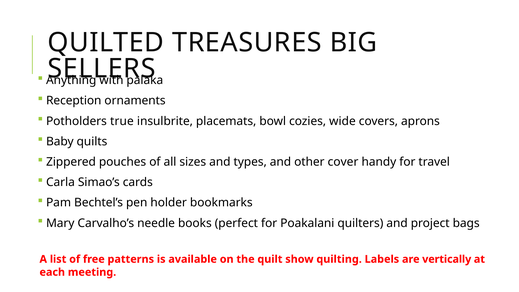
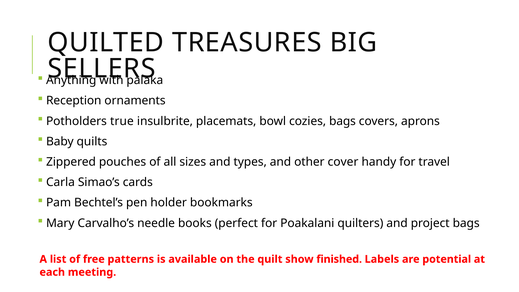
cozies wide: wide -> bags (342, 121)
quilting: quilting -> finished (339, 259)
vertically: vertically -> potential (447, 259)
